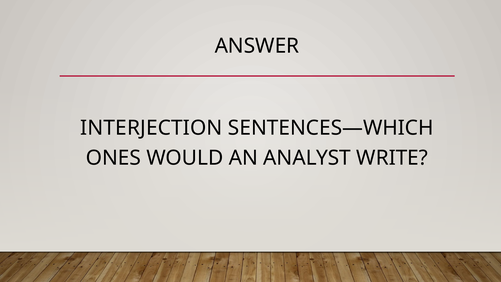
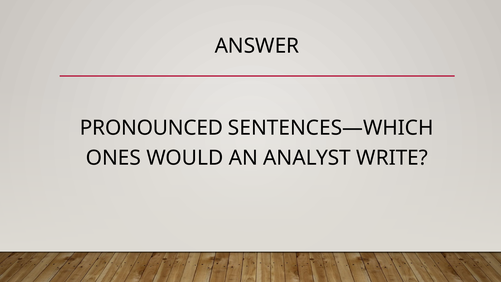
INTERJECTION: INTERJECTION -> PRONOUNCED (152, 128)
